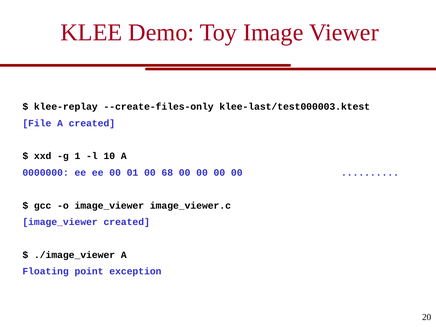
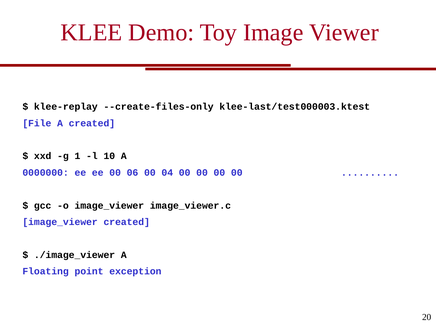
01: 01 -> 06 (132, 173)
68: 68 -> 04 (167, 173)
